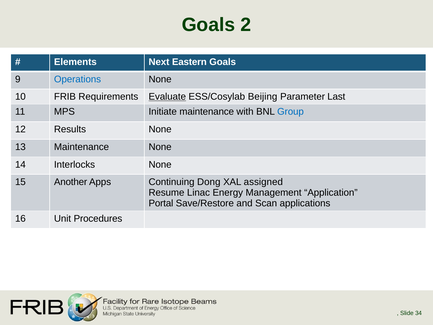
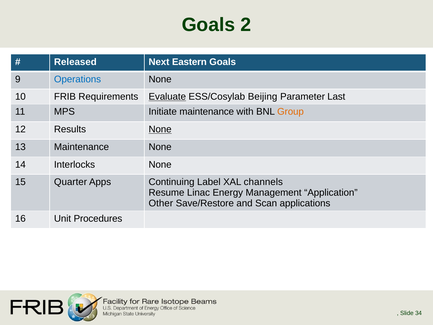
Elements: Elements -> Released (75, 62)
Group colour: blue -> orange (291, 112)
None underline: none -> present (160, 129)
Another: Another -> Quarter (71, 182)
Dong: Dong -> Label (209, 182)
assigned: assigned -> channels (263, 182)
Portal: Portal -> Other (161, 203)
